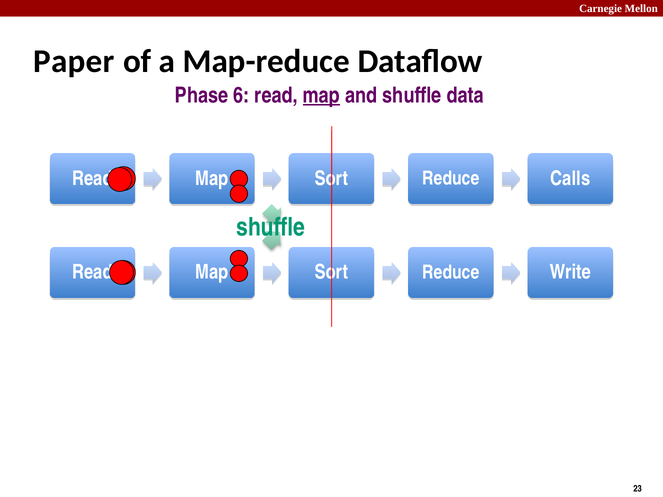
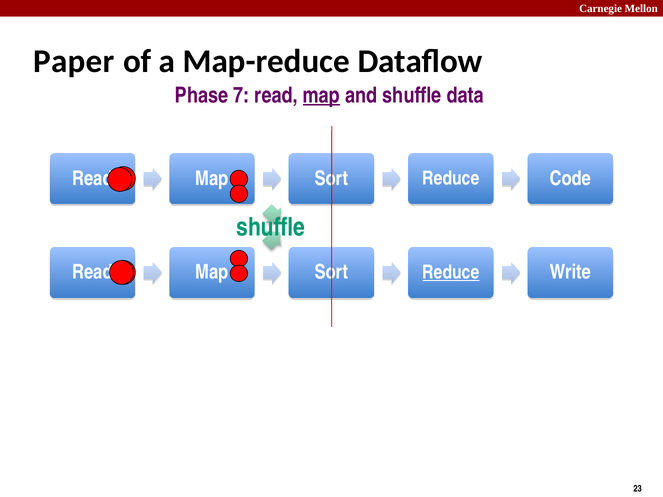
6: 6 -> 7 (241, 95)
Calls: Calls -> Code (570, 178)
Reduce underline: none -> present (451, 272)
